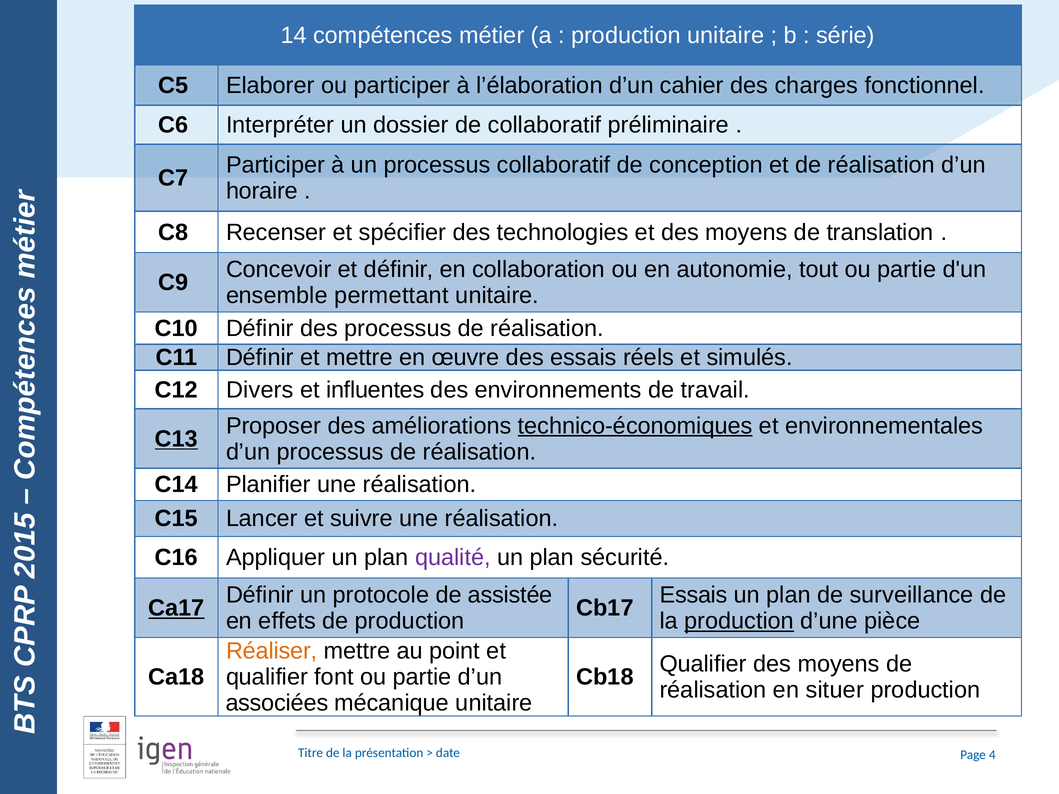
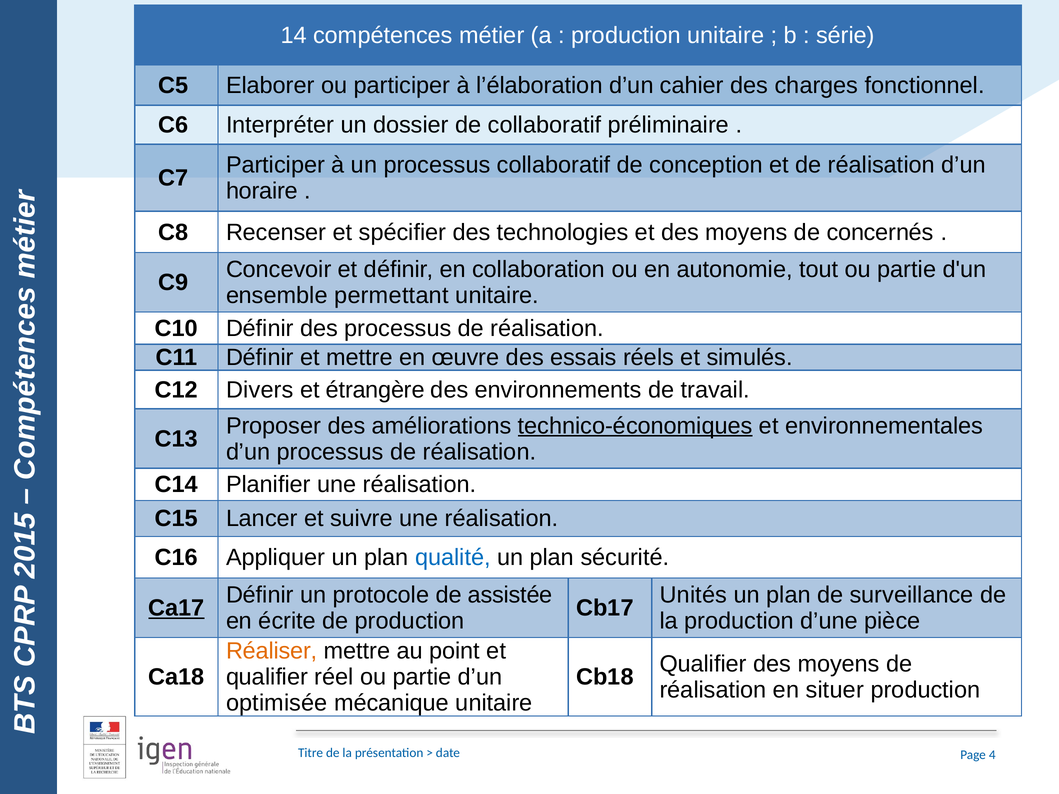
translation: translation -> concernés (880, 232)
influentes: influentes -> étrangère (375, 390)
C13 underline: present -> none (177, 439)
qualité colour: purple -> blue (453, 558)
Essais: Essais -> Unités (693, 595)
effets: effets -> écrite (287, 621)
production underline: present -> none (739, 621)
font: font -> réel (334, 677)
associées: associées -> optimisée (277, 703)
